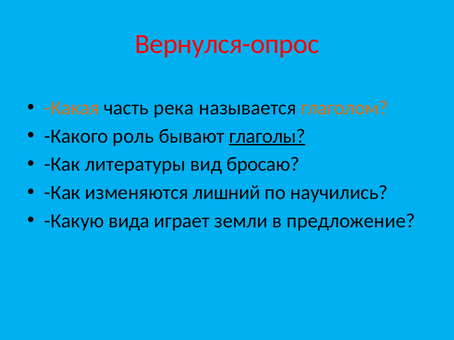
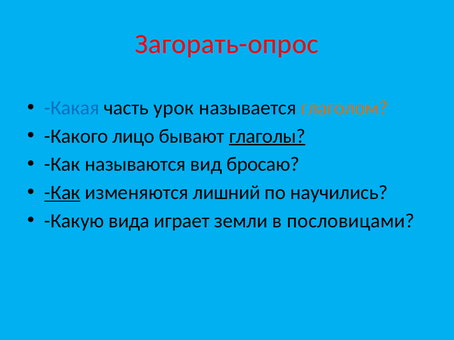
Вернулся-опрос: Вернулся-опрос -> Загорать-опрос (227, 44)
Какая colour: orange -> blue (72, 108)
река: река -> урок (174, 108)
роль: роль -> лицо (134, 136)
литературы: литературы -> называются (135, 165)
Как underline: none -> present (62, 193)
предложение: предложение -> пословицами (351, 221)
